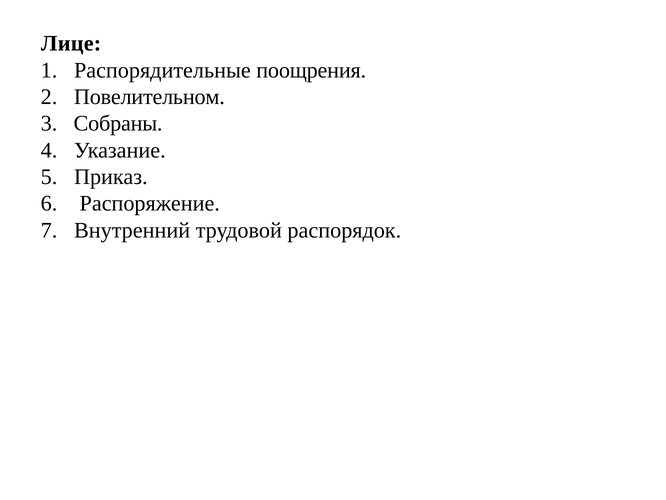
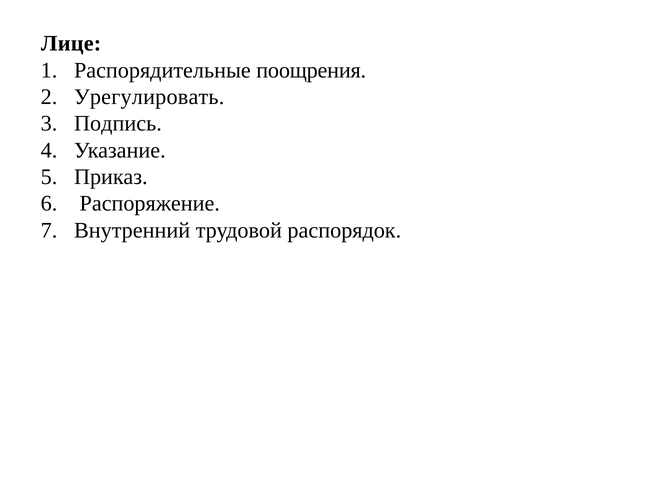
Повелительном: Повелительном -> Урегулировать (149, 97)
Собраны: Собраны -> Подпись (118, 123)
